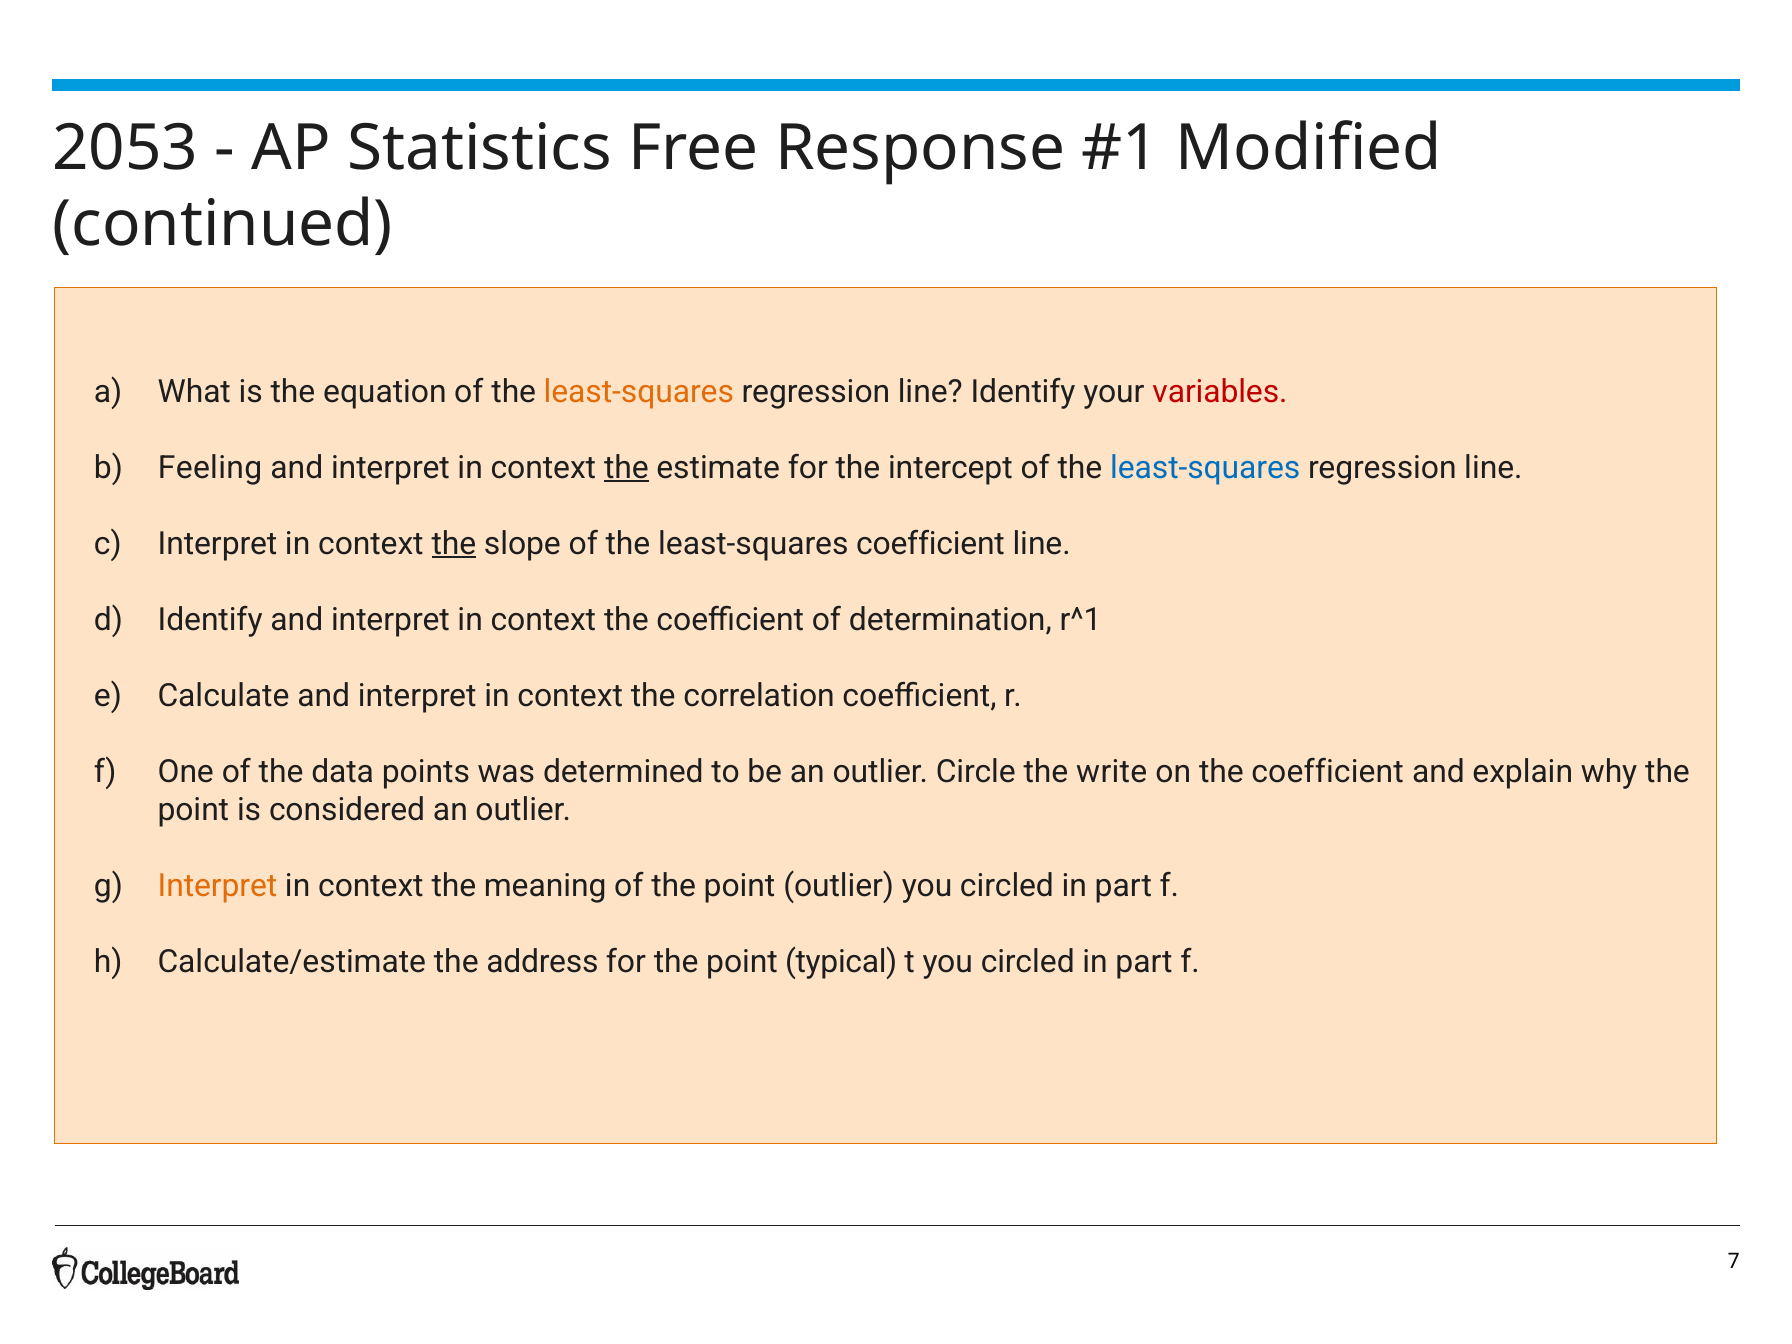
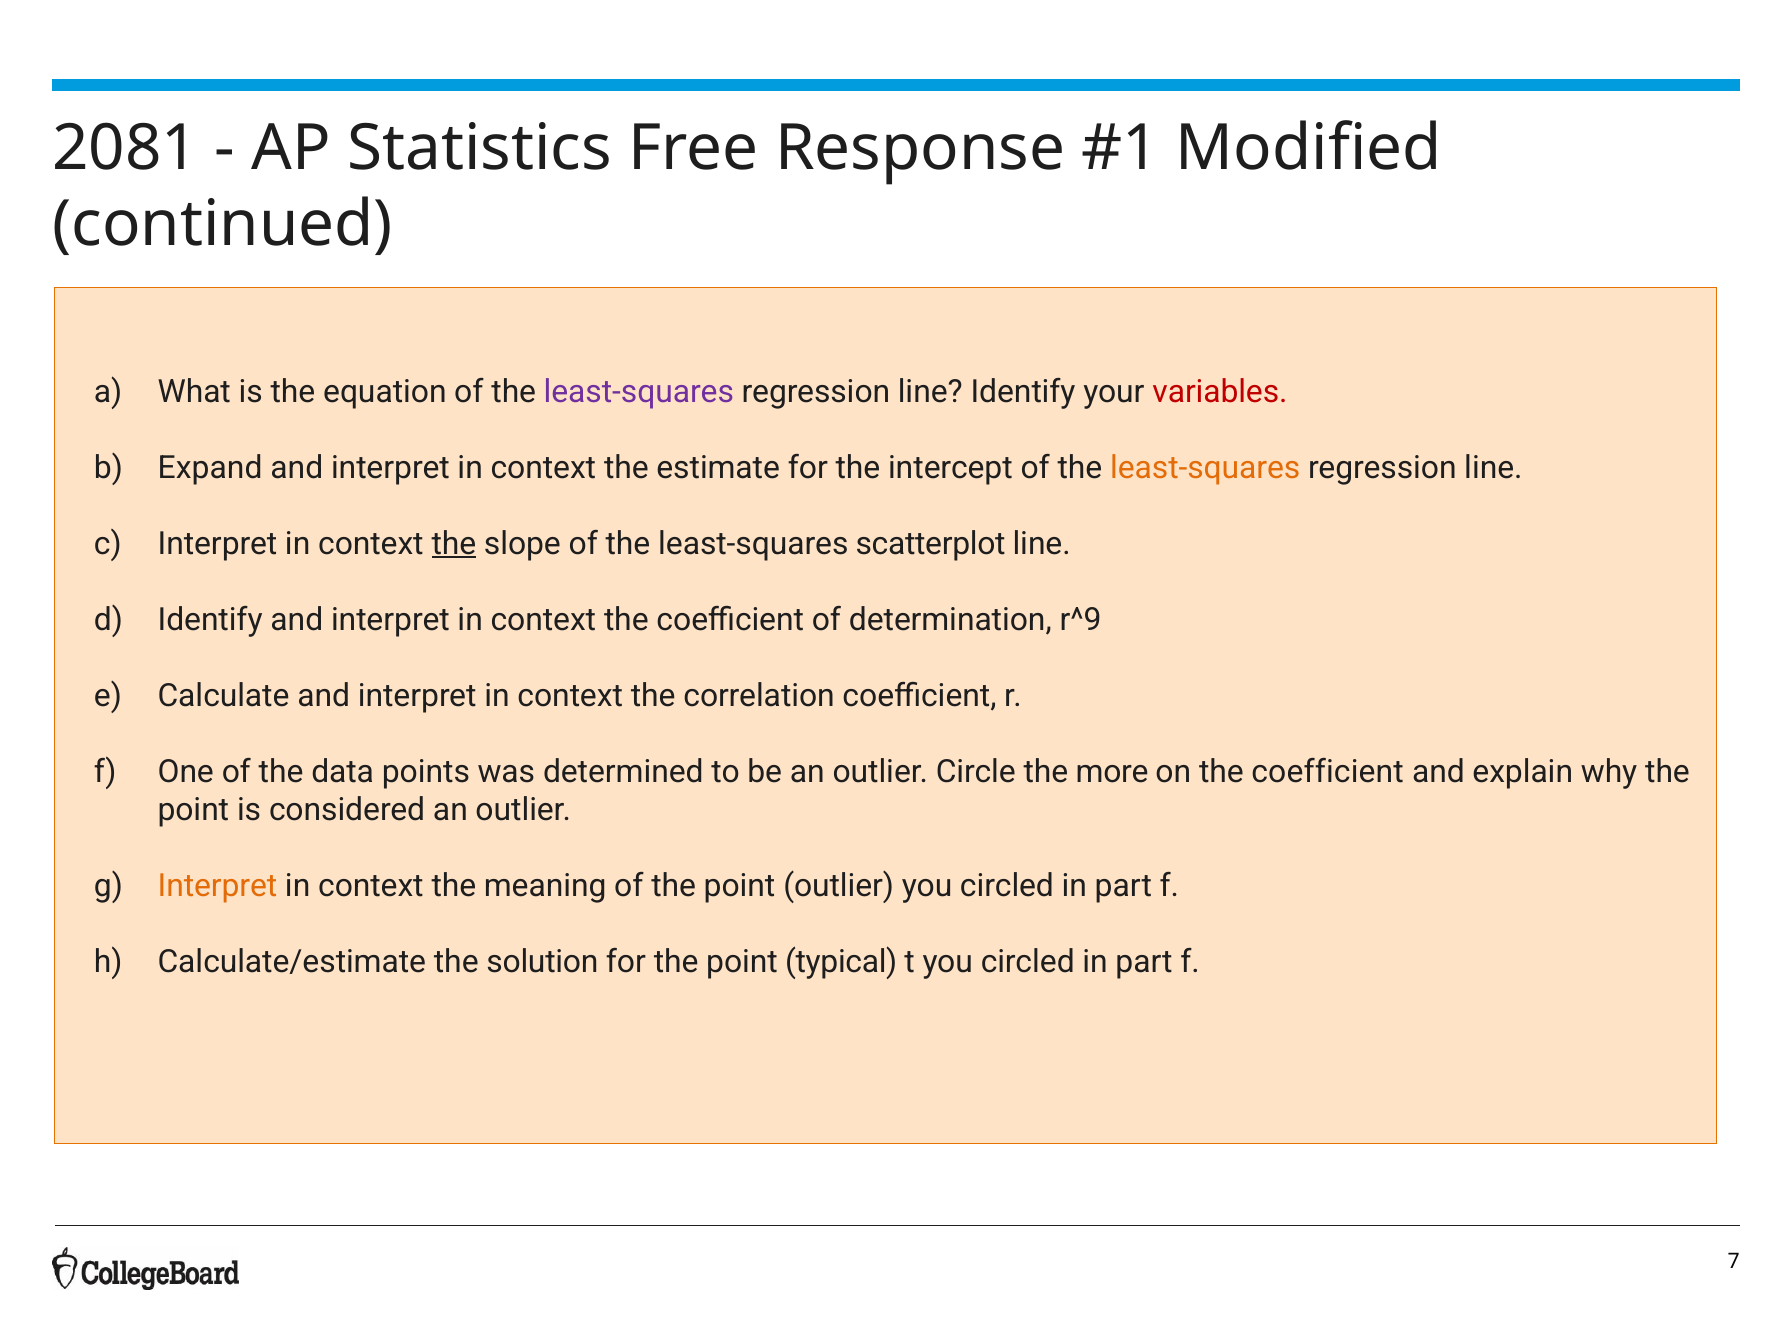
2053: 2053 -> 2081 (125, 148)
least-squares colour: orange -> purple (639, 392)
Feeling: Feeling -> Expand (210, 468)
the underline: present -> none (626, 468)
least-squares colour: blue -> orange (1205, 468)
least-squares coefficient: coefficient -> scatterplot (931, 544)
r^1: r^1 -> r^9 (1081, 620)
write: write -> more (1112, 772)
address: address -> solution (542, 962)
